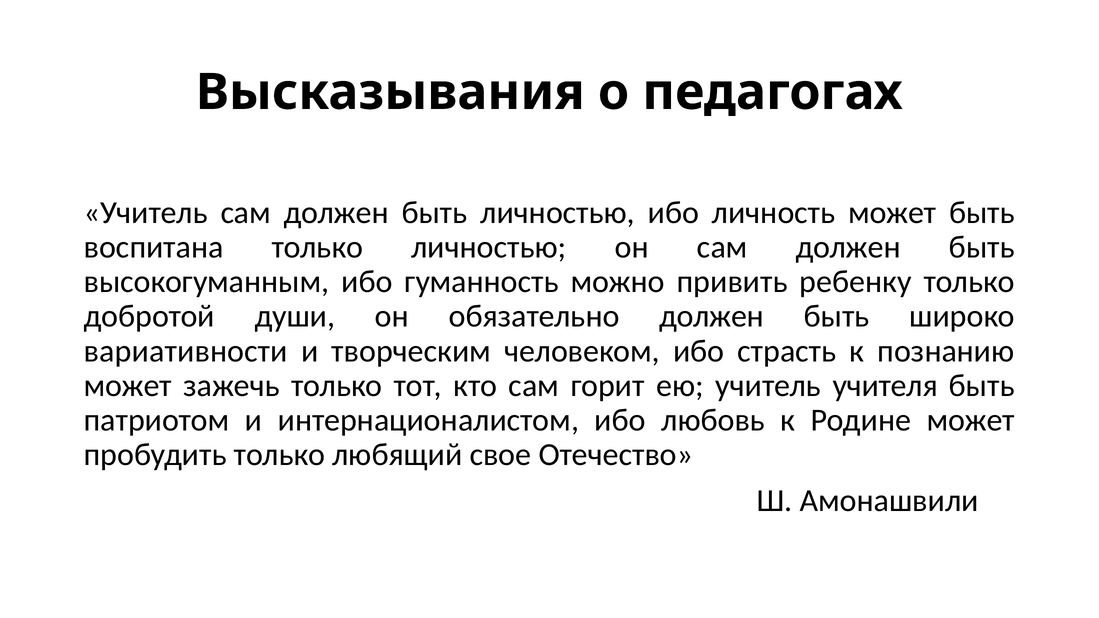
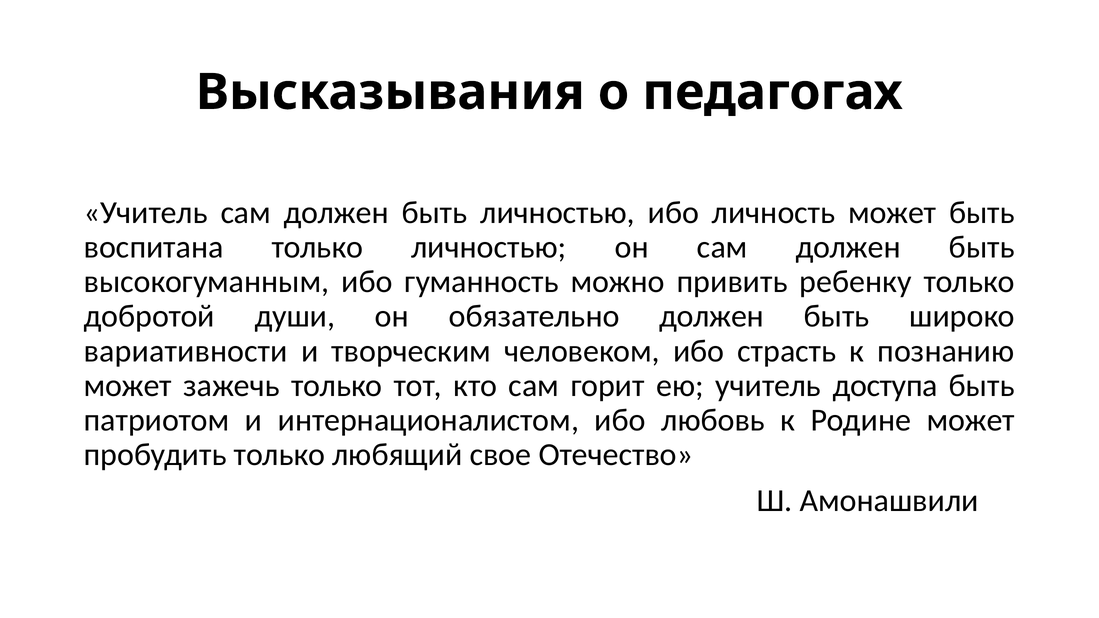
учителя: учителя -> доступа (885, 386)
